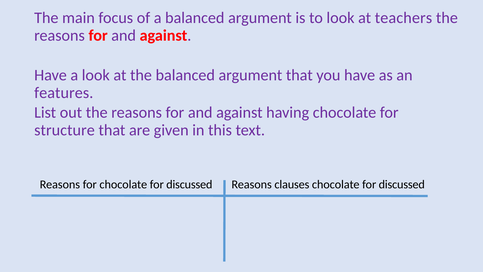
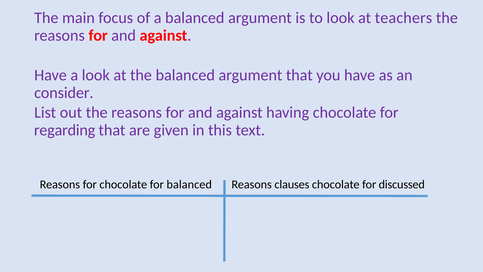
features: features -> consider (64, 93)
structure: structure -> regarding (65, 130)
for chocolate for discussed: discussed -> balanced (189, 184)
